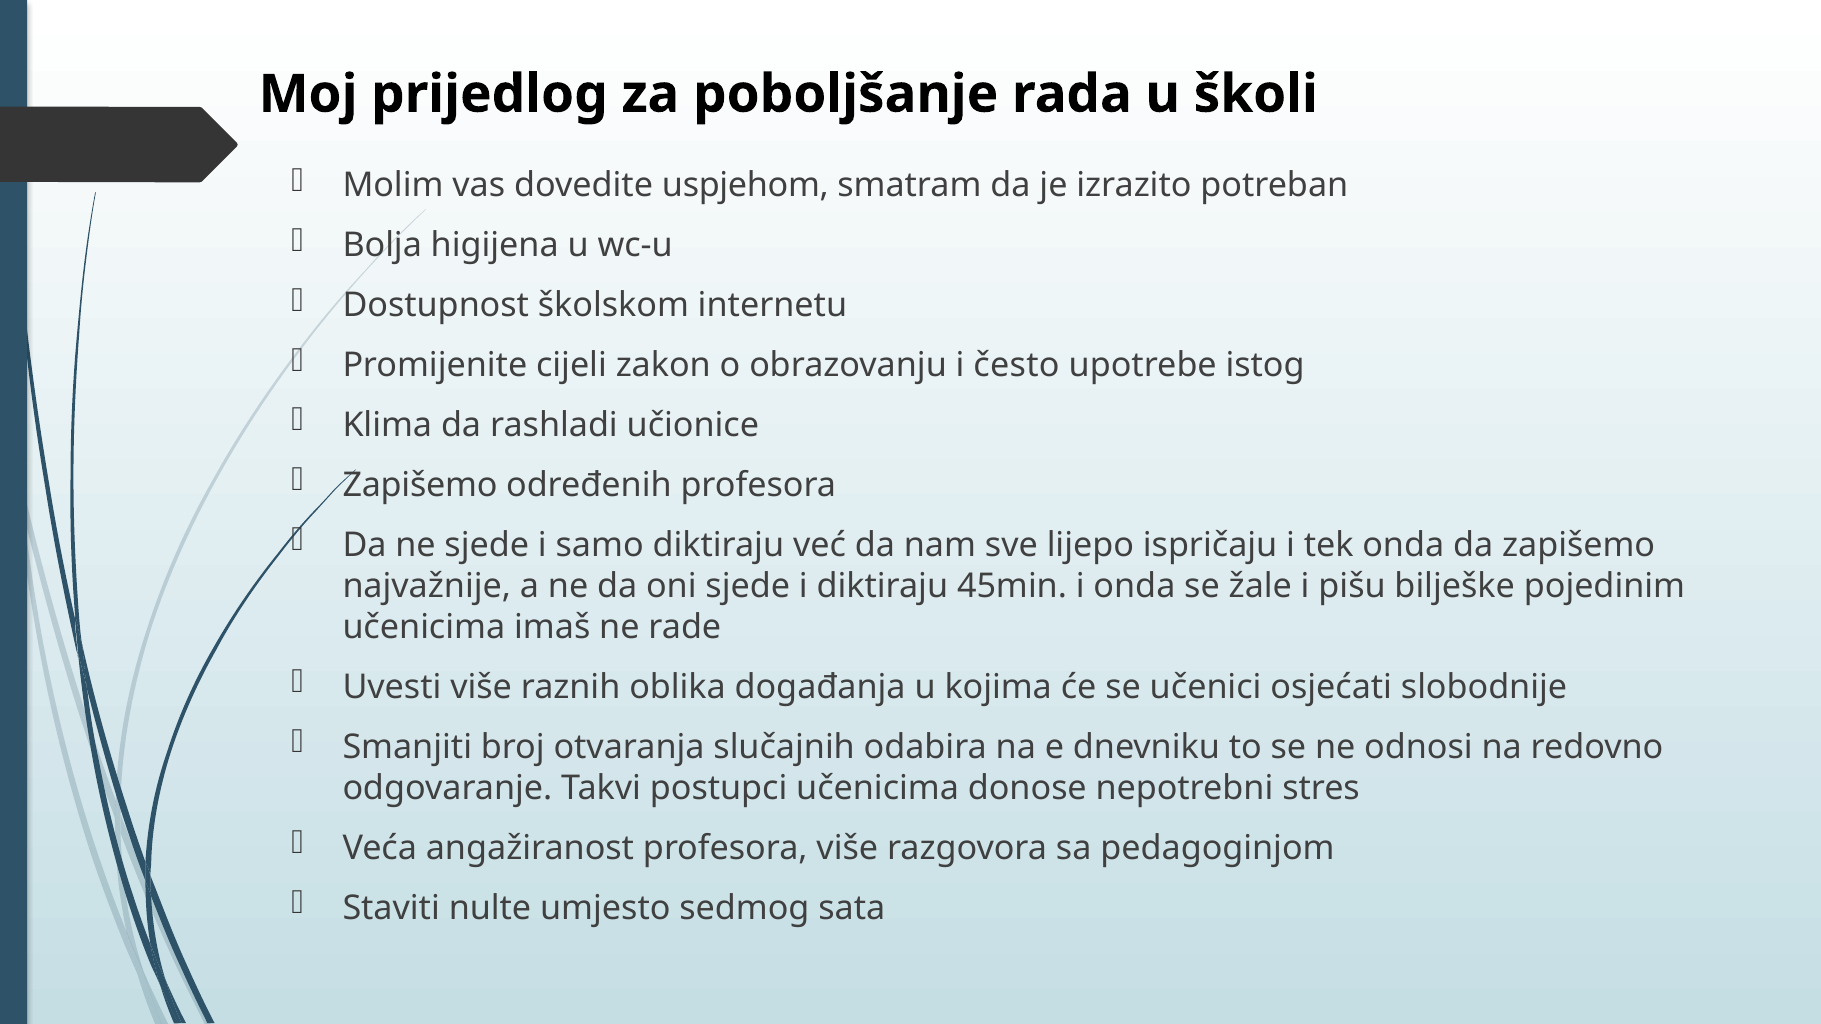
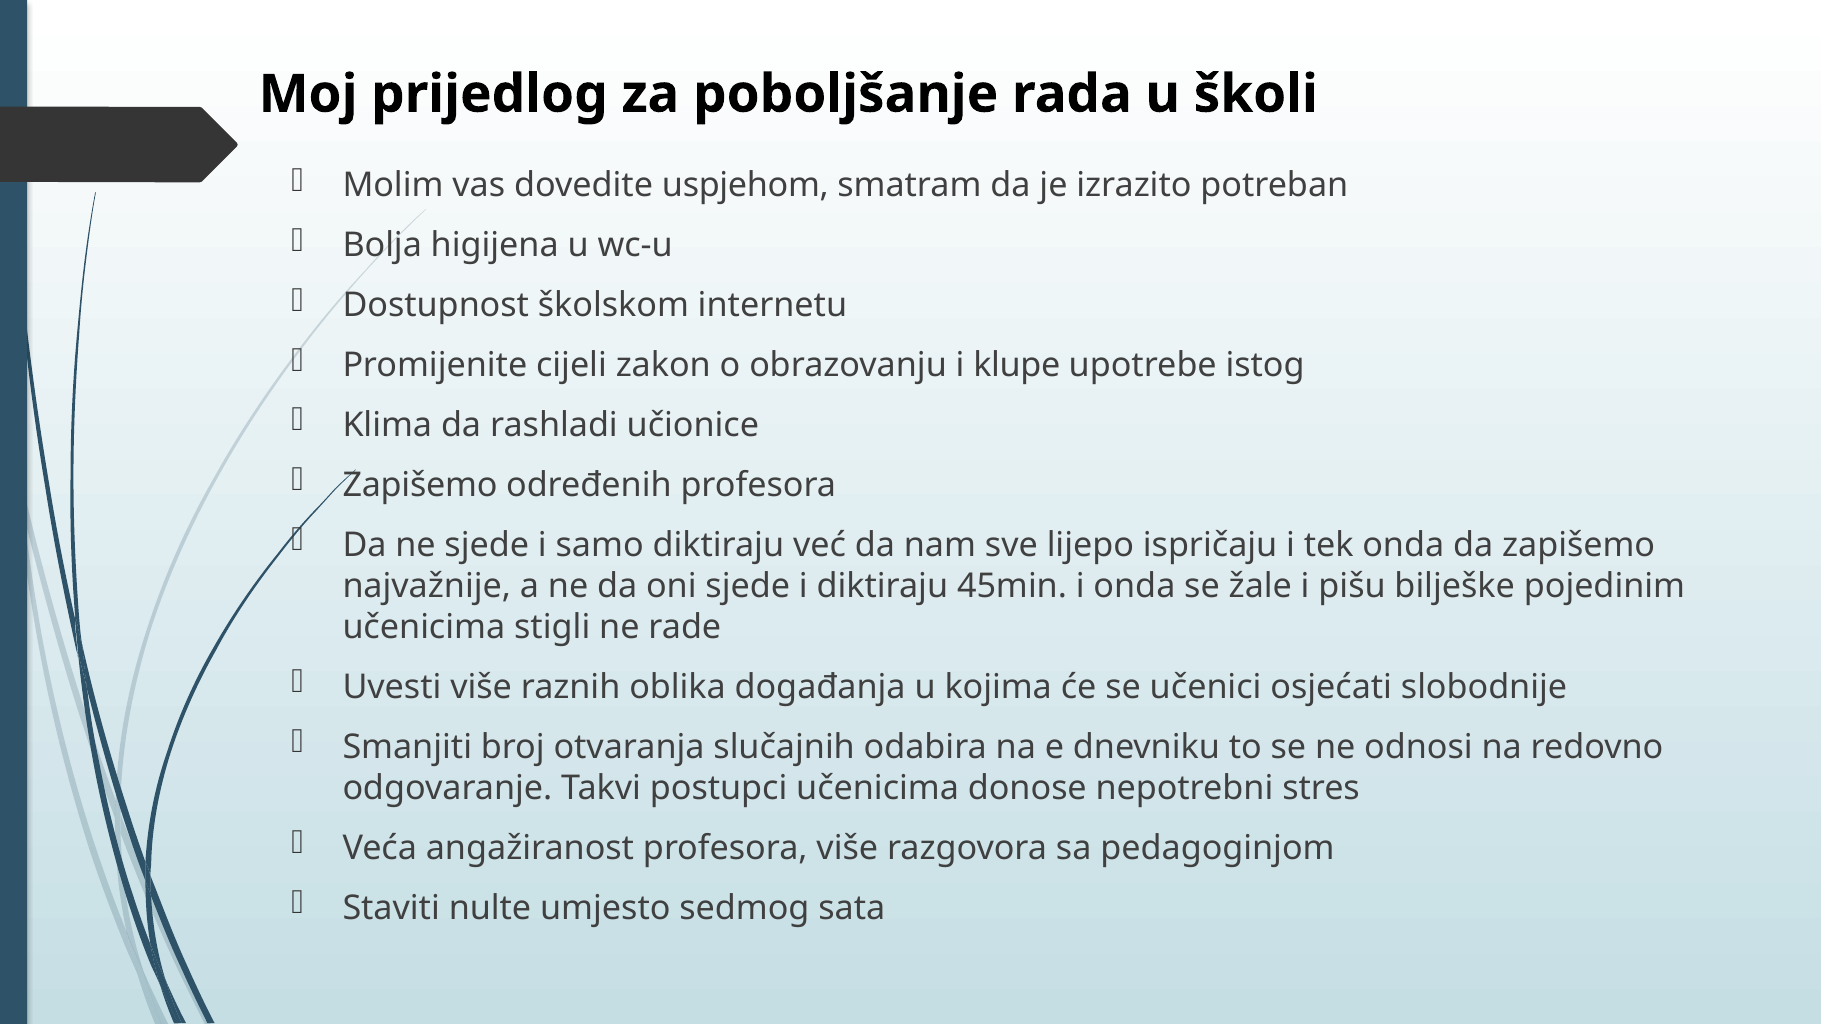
često: često -> klupe (1017, 365)
imaš: imaš -> stigli (552, 627)
